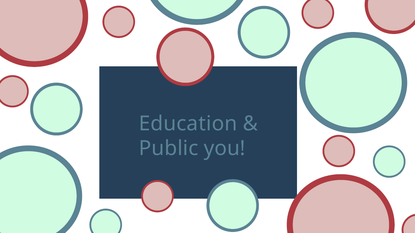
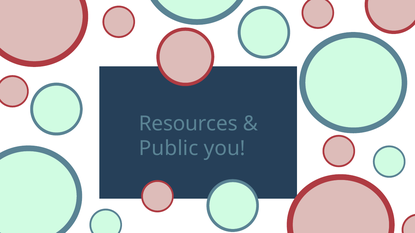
Education: Education -> Resources (188, 124)
